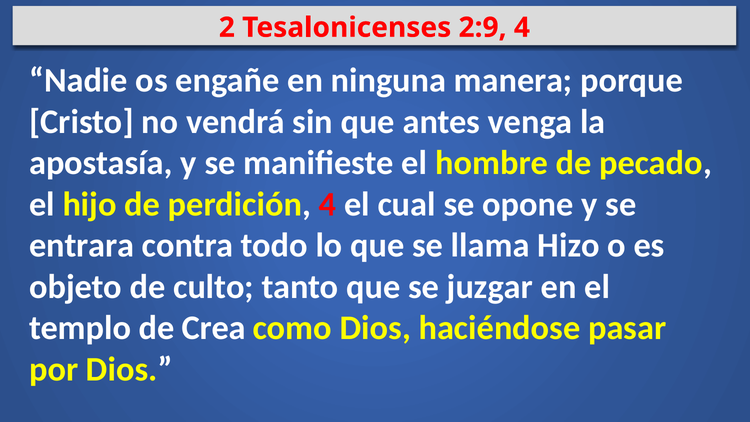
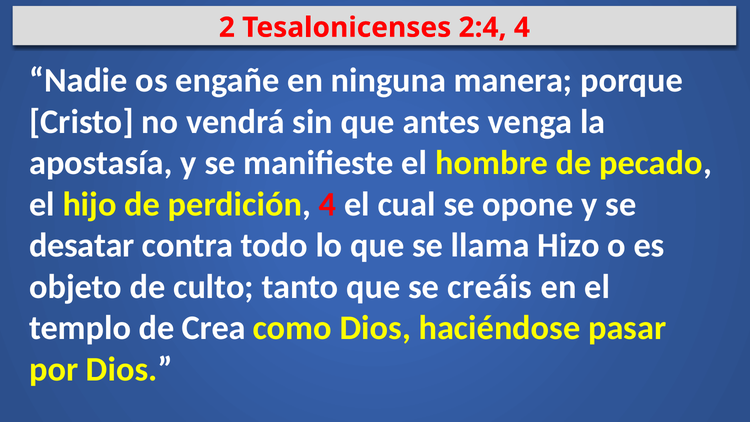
2:9: 2:9 -> 2:4 (483, 28)
entrara: entrara -> desatar (82, 245)
juzgar: juzgar -> creáis (490, 287)
